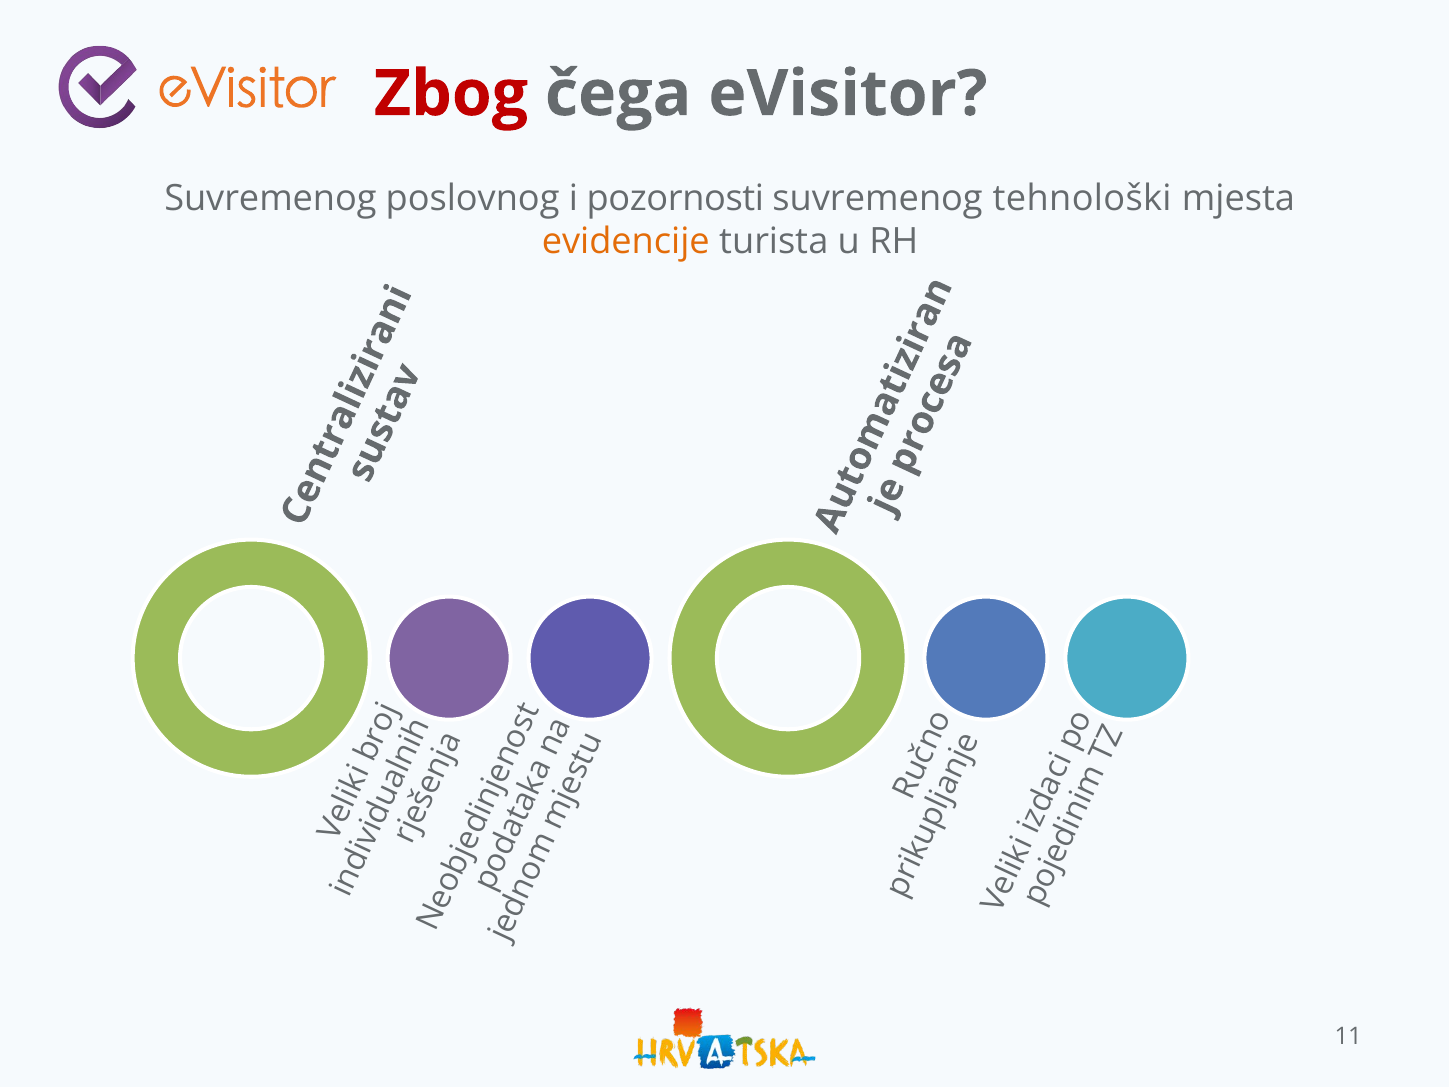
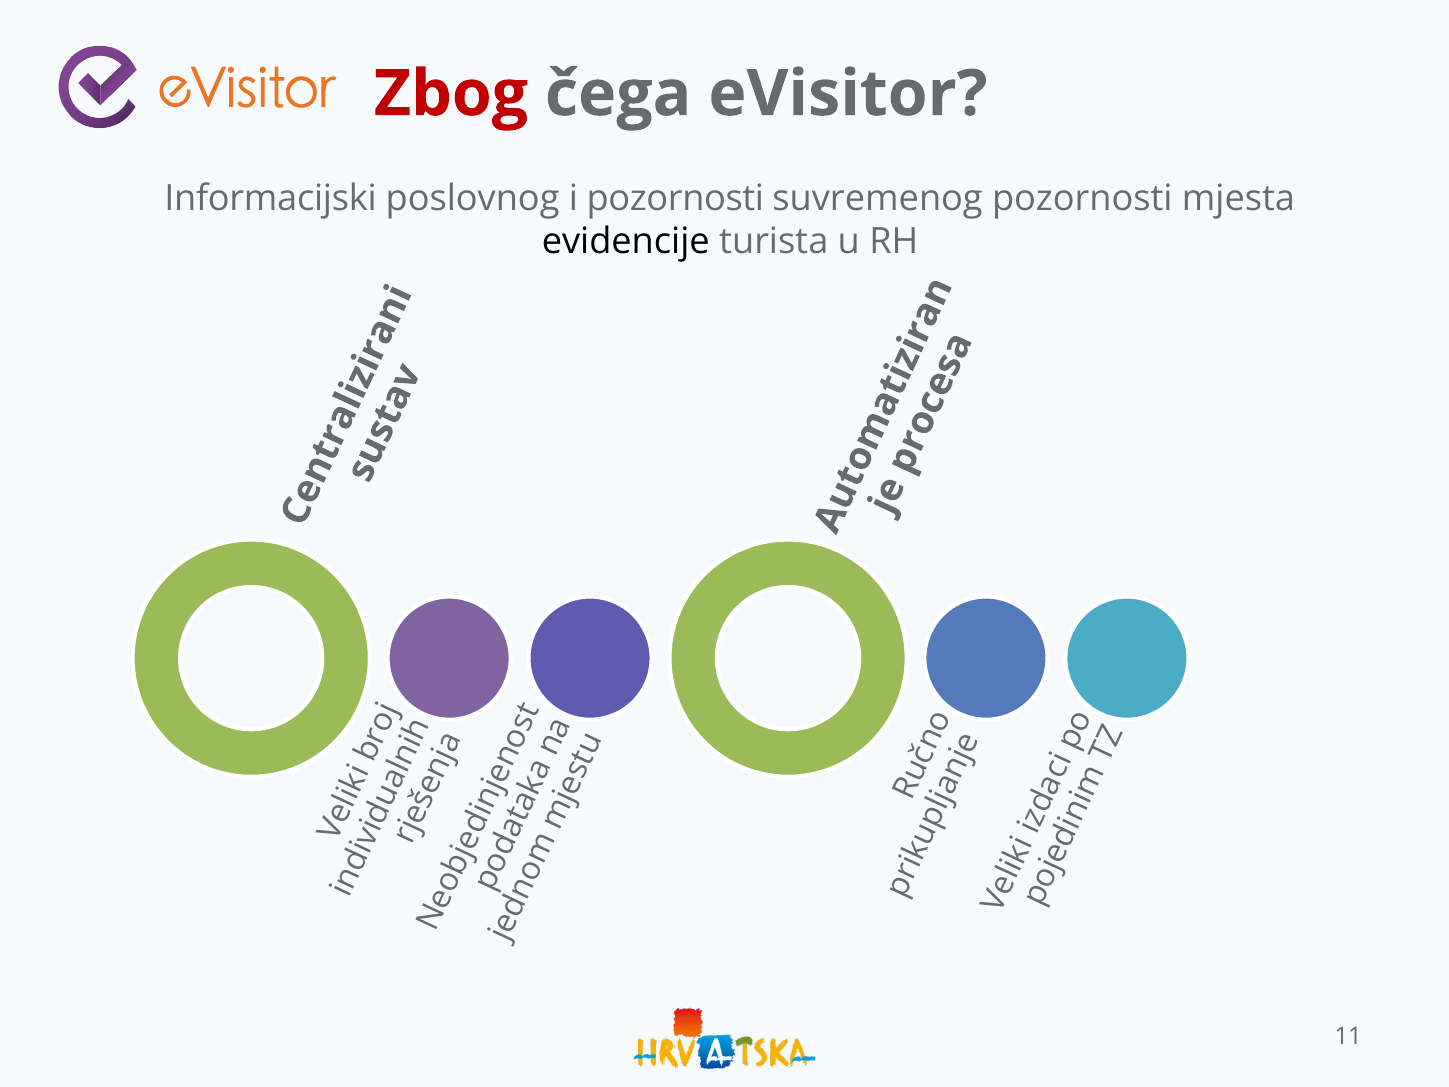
Suvremenog: Suvremenog -> Informacijski (270, 198)
suvremenog tehnološki: tehnološki -> pozornosti (1082, 198)
evidencije colour: orange -> black (626, 242)
